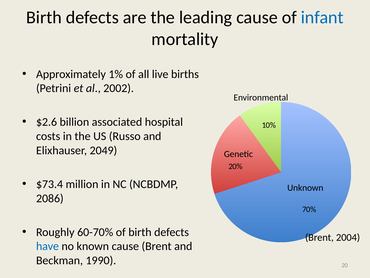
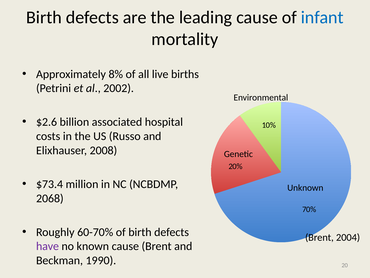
1%: 1% -> 8% (116, 74)
2049: 2049 -> 2008 (103, 150)
2086: 2086 -> 2068 (50, 198)
have colour: blue -> purple (48, 246)
